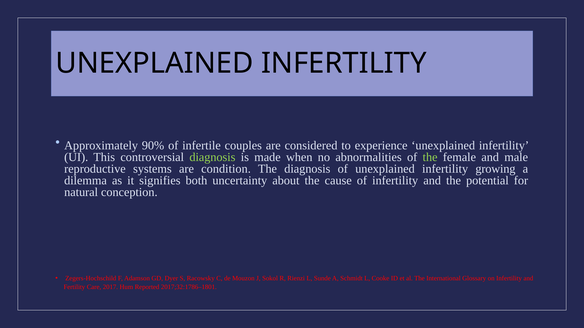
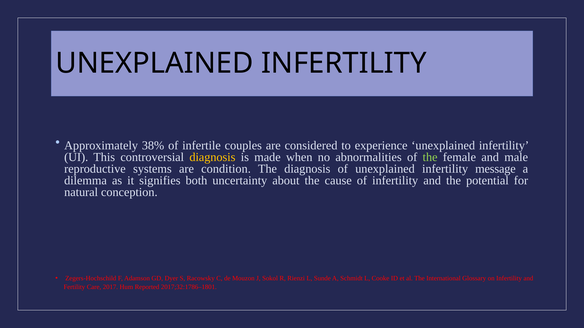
90%: 90% -> 38% (153, 146)
diagnosis colour: light green -> yellow (212, 157)
growing: growing -> message (495, 169)
